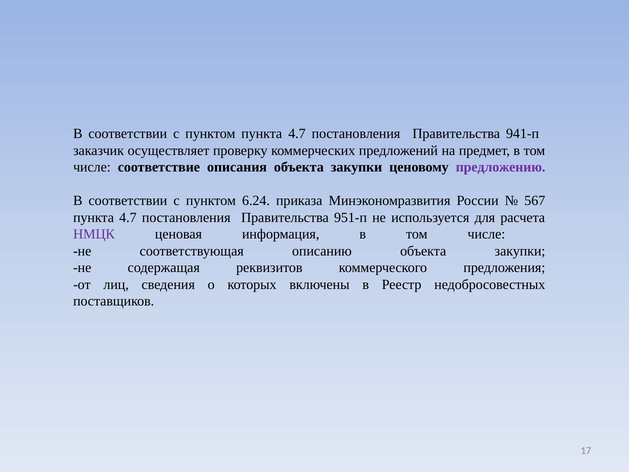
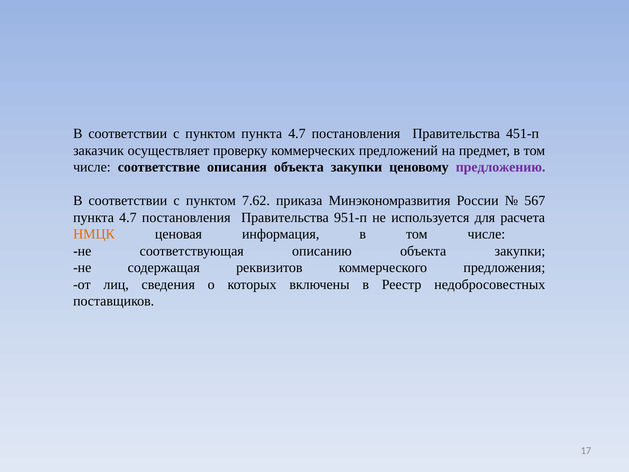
941-п: 941-п -> 451-п (523, 134)
6.24: 6.24 -> 7.62 (256, 201)
НМЦК colour: purple -> orange (94, 234)
